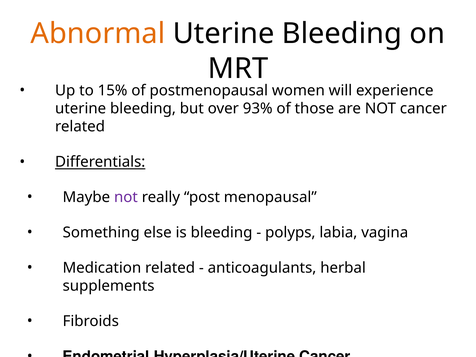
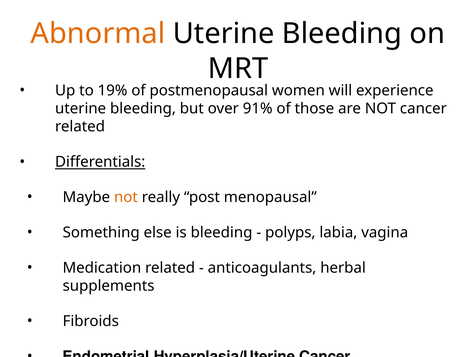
15%: 15% -> 19% (113, 90)
93%: 93% -> 91% (258, 109)
not colour: purple -> orange (126, 197)
